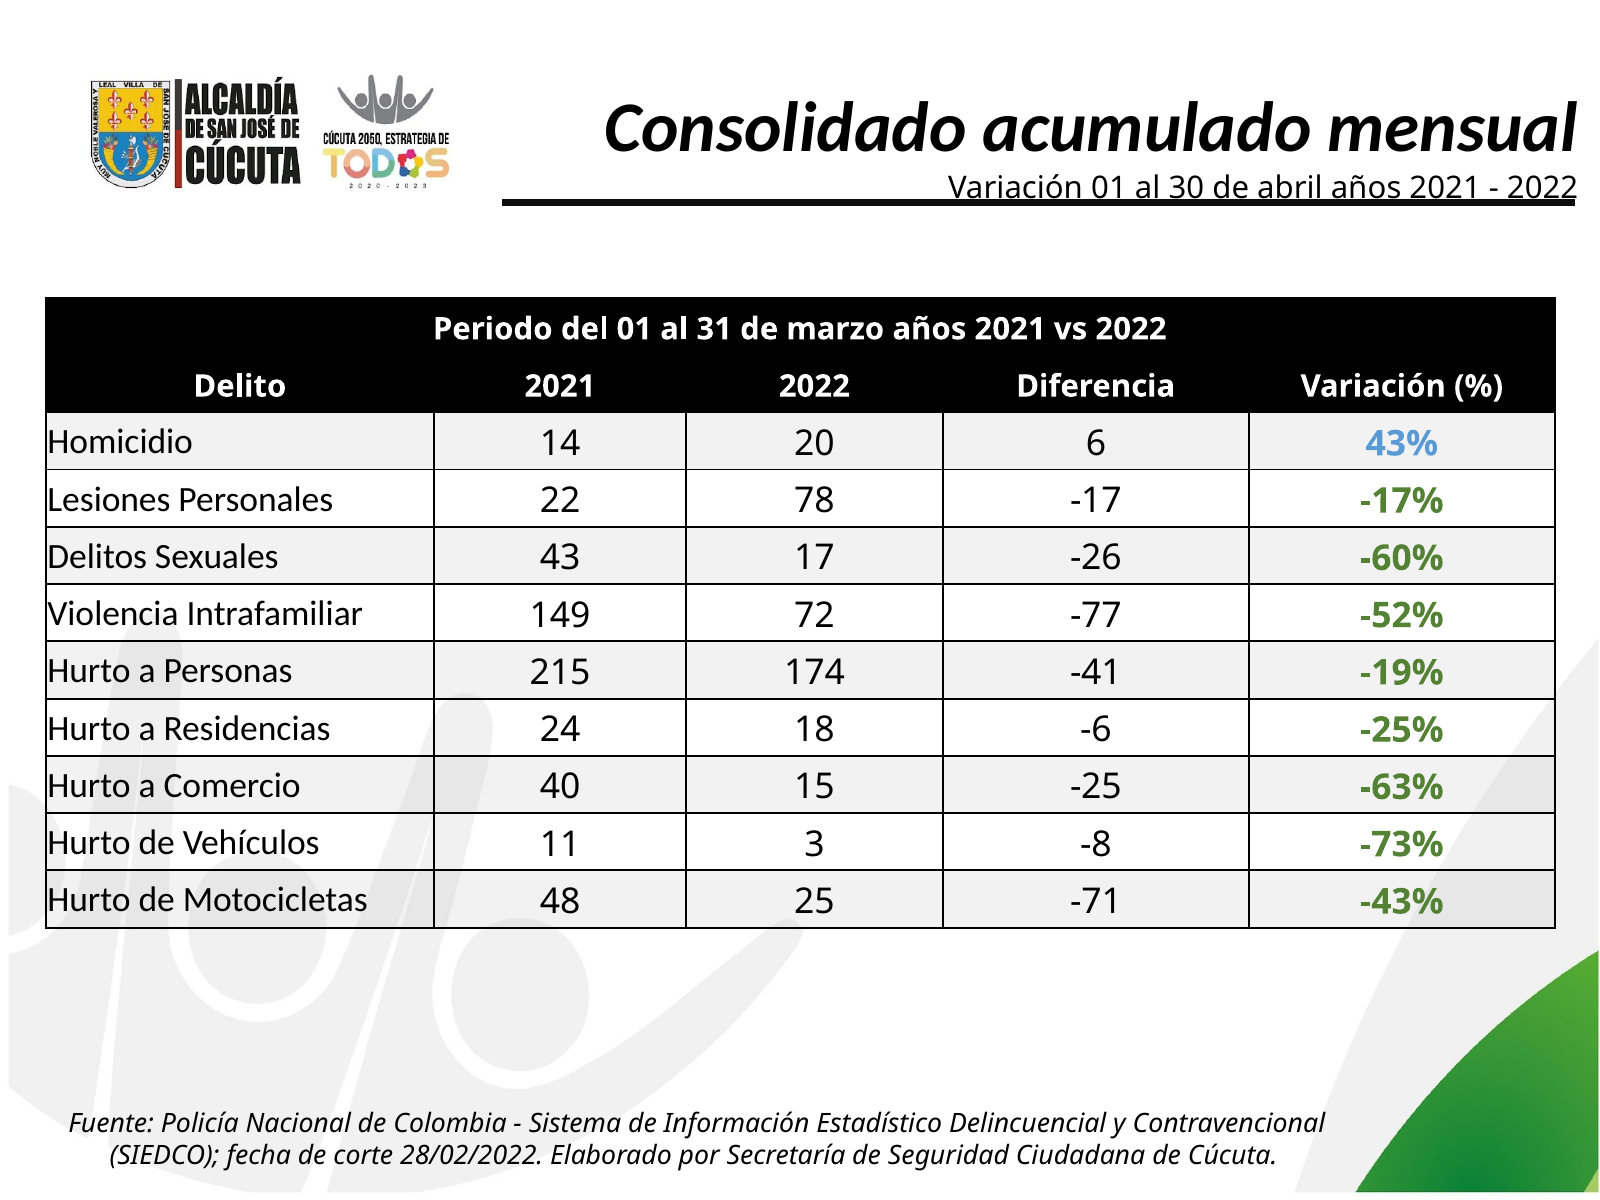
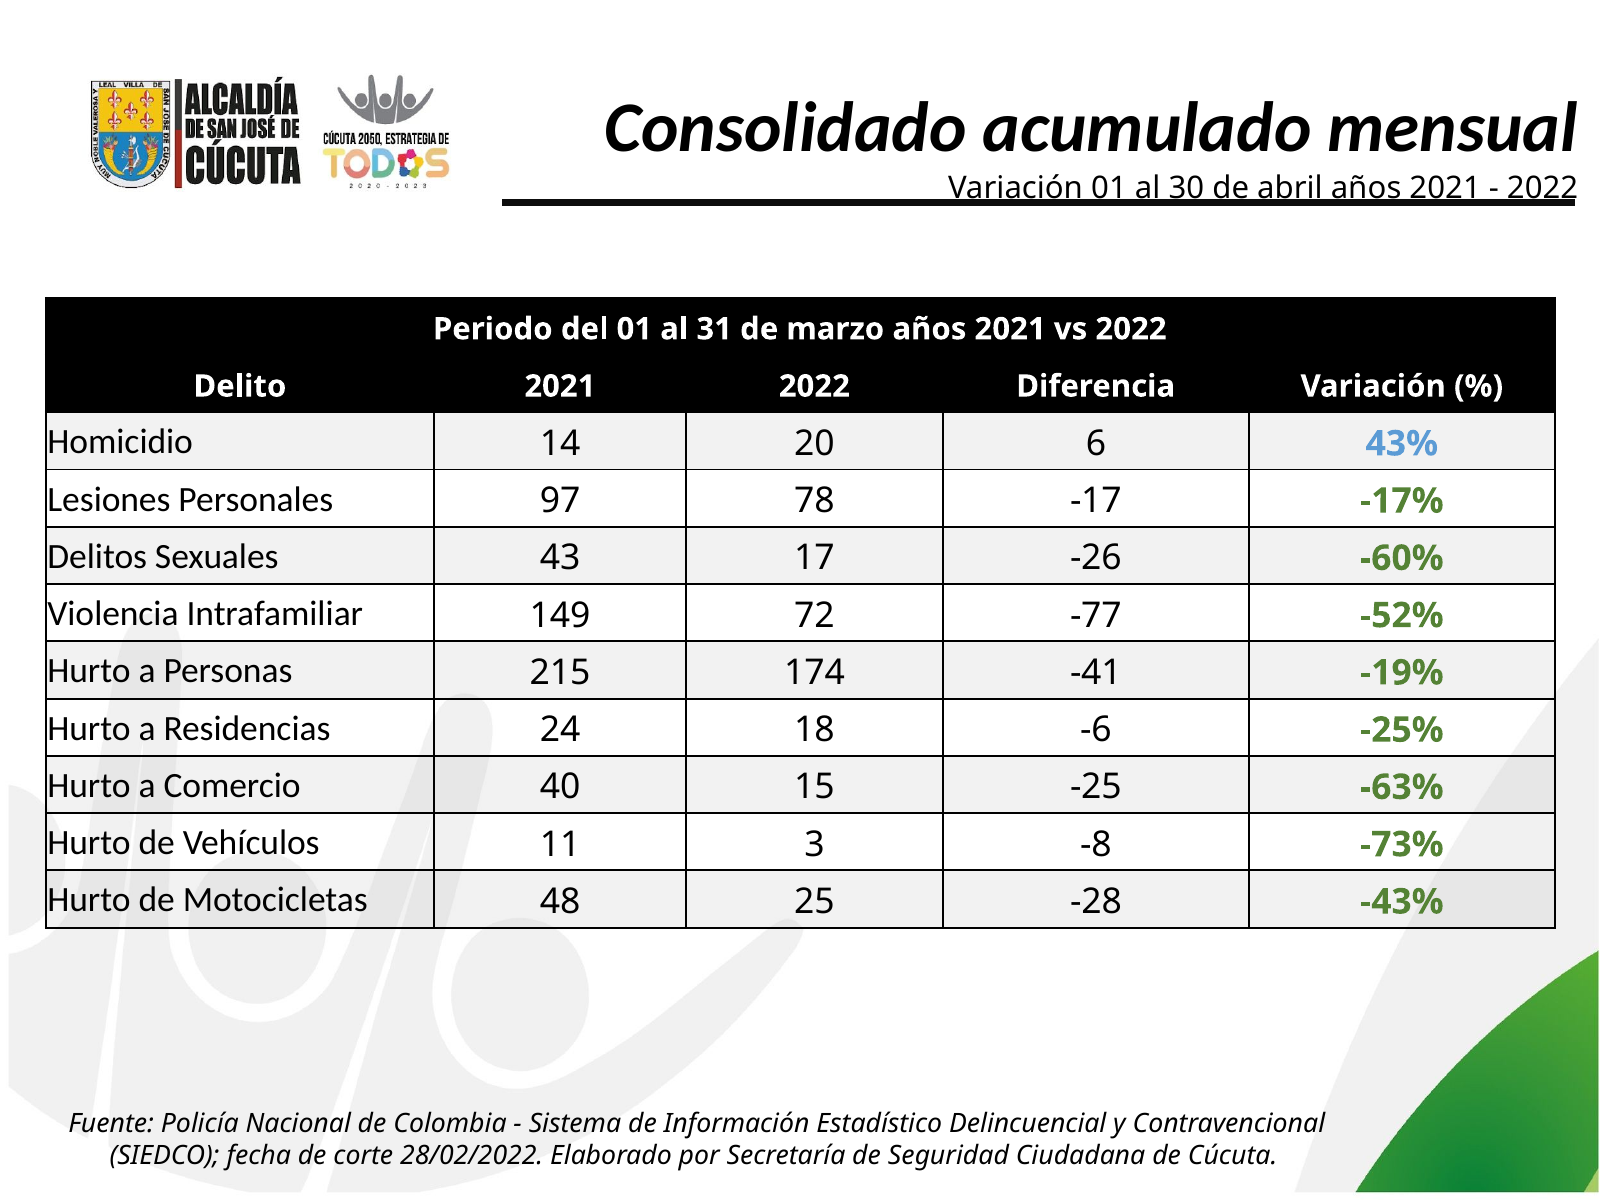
22: 22 -> 97 (560, 501)
-71: -71 -> -28 (1096, 902)
